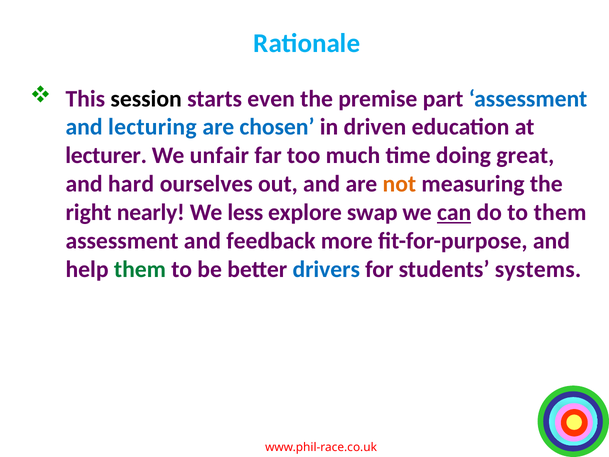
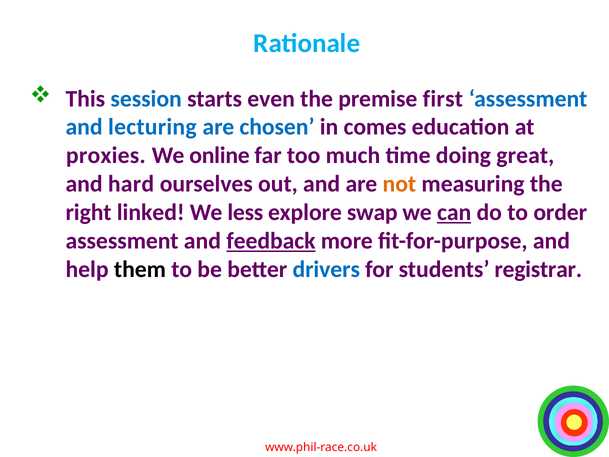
session colour: black -> blue (146, 99)
part: part -> first (443, 99)
driven: driven -> comes (375, 127)
lecturer: lecturer -> proxies (106, 156)
unfair: unfair -> online (220, 156)
nearly: nearly -> linked (151, 212)
to them: them -> order (560, 212)
feedback underline: none -> present (271, 241)
them colour: green -> black (140, 269)
systems: systems -> registrar (538, 269)
